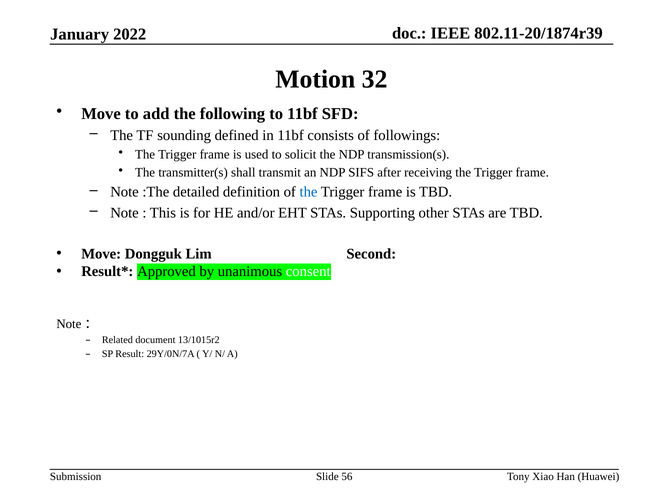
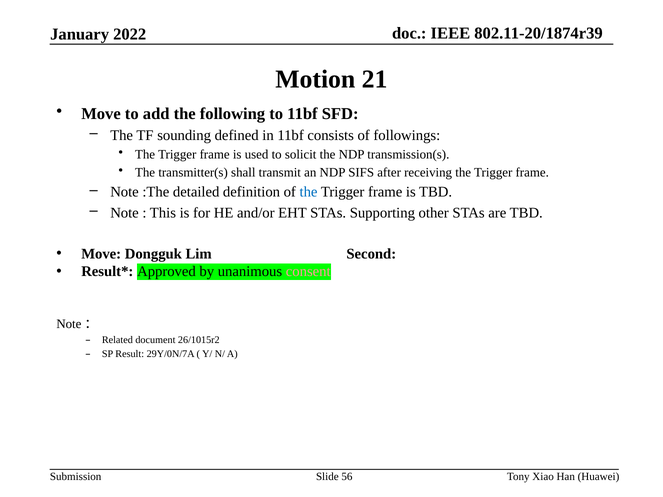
32: 32 -> 21 (375, 79)
consent colour: white -> pink (308, 272)
13/1015r2: 13/1015r2 -> 26/1015r2 (199, 340)
